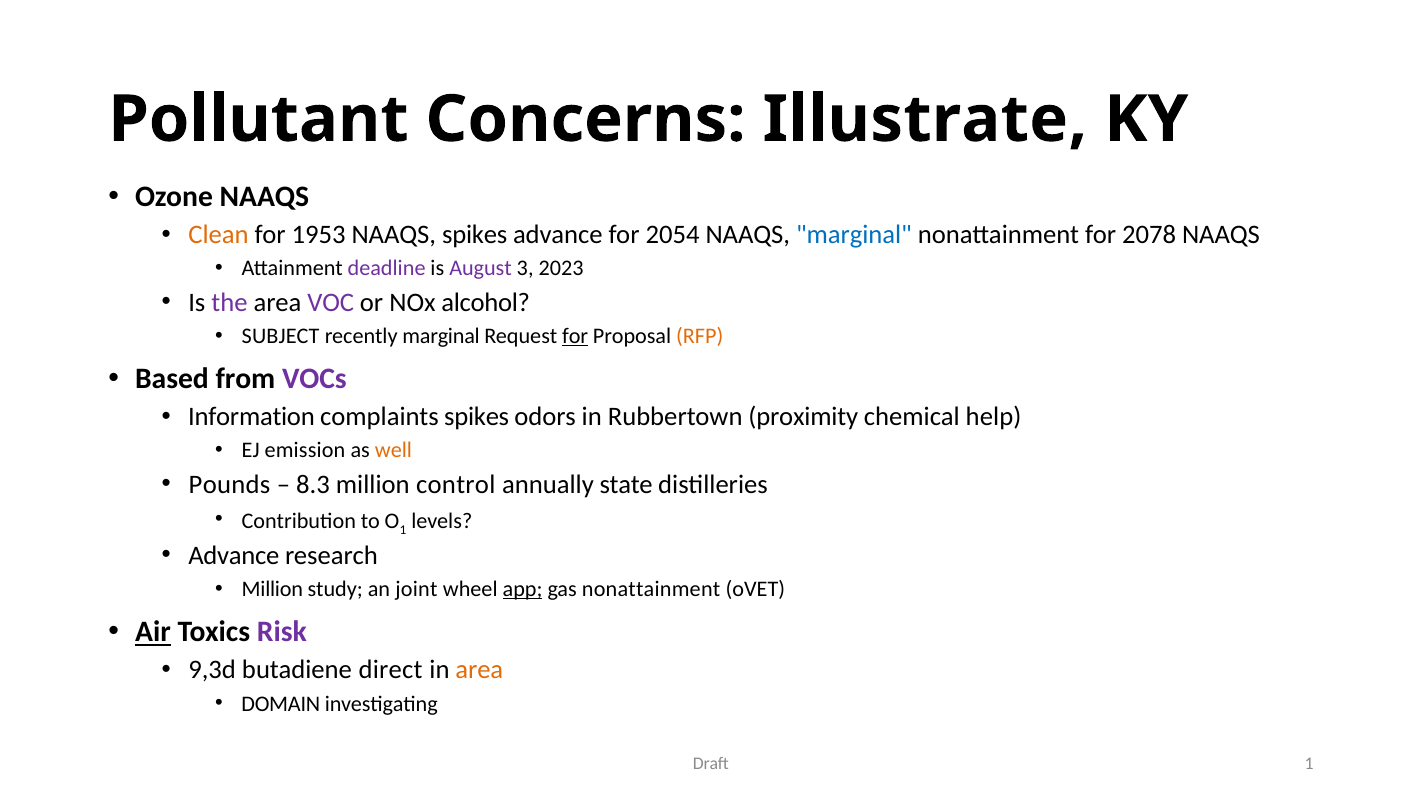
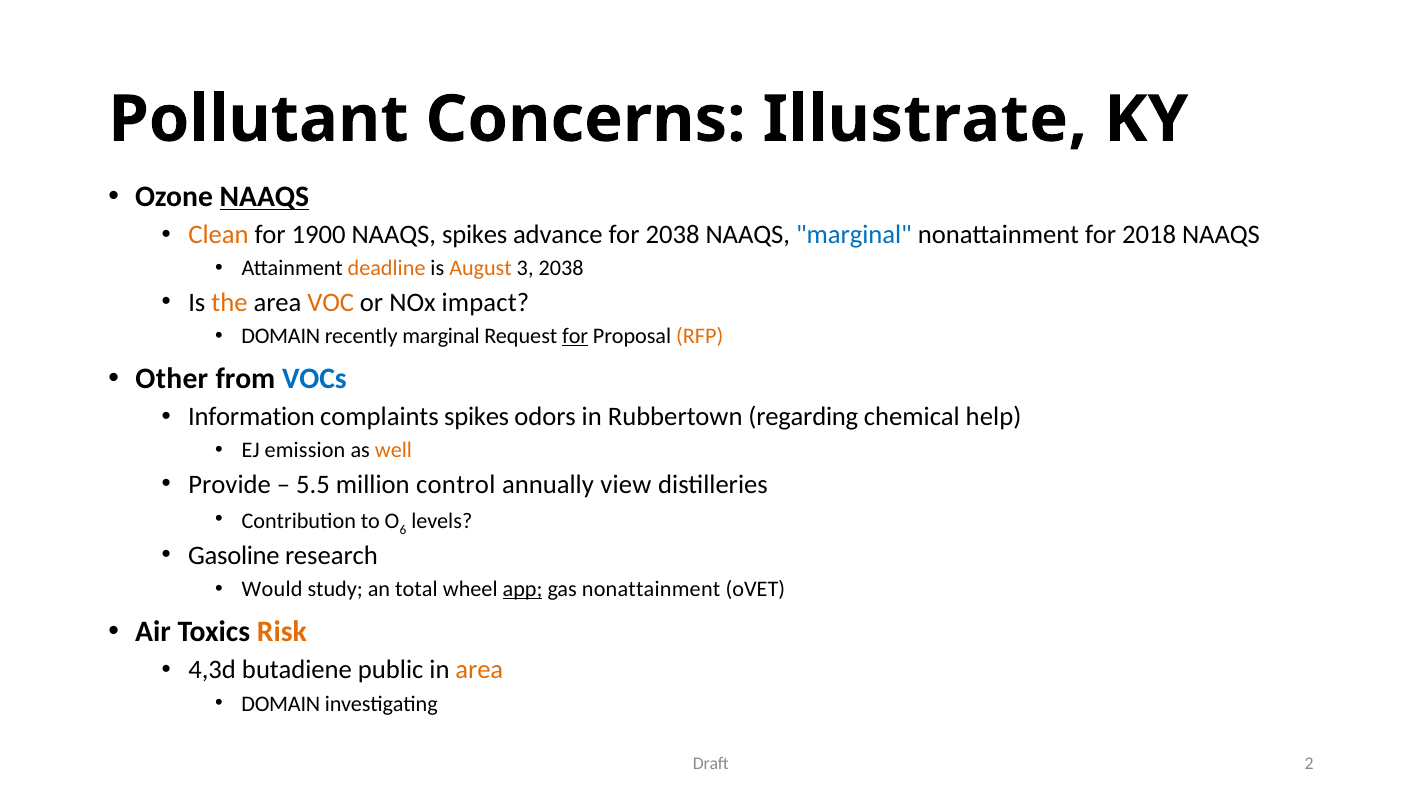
NAAQS underline: none -> present (264, 197)
1953: 1953 -> 1900 (319, 235)
for 2054: 2054 -> 2038 (673, 235)
2078: 2078 -> 2018 (1149, 235)
deadline colour: purple -> orange (387, 268)
August colour: purple -> orange (481, 268)
3 2023: 2023 -> 2038 (561, 268)
the colour: purple -> orange (230, 302)
VOC colour: purple -> orange (331, 302)
alcohol: alcohol -> impact (485, 302)
SUBJECT: SUBJECT -> DOMAIN (281, 336)
Based: Based -> Other (172, 379)
VOCs colour: purple -> blue (314, 379)
proximity: proximity -> regarding (803, 417)
Pounds: Pounds -> Provide (230, 484)
8.3: 8.3 -> 5.5 (313, 484)
state: state -> view (626, 484)
1: 1 -> 6 (403, 530)
Advance: Advance -> Gasoline (234, 555)
Million: Million -> Would (272, 589)
joint: joint -> total (416, 589)
Air underline: present -> none (153, 632)
Risk colour: purple -> orange (282, 632)
9,3d: 9,3d -> 4,3d (212, 670)
direct: direct -> public (391, 670)
Draft 1: 1 -> 2 (1309, 764)
